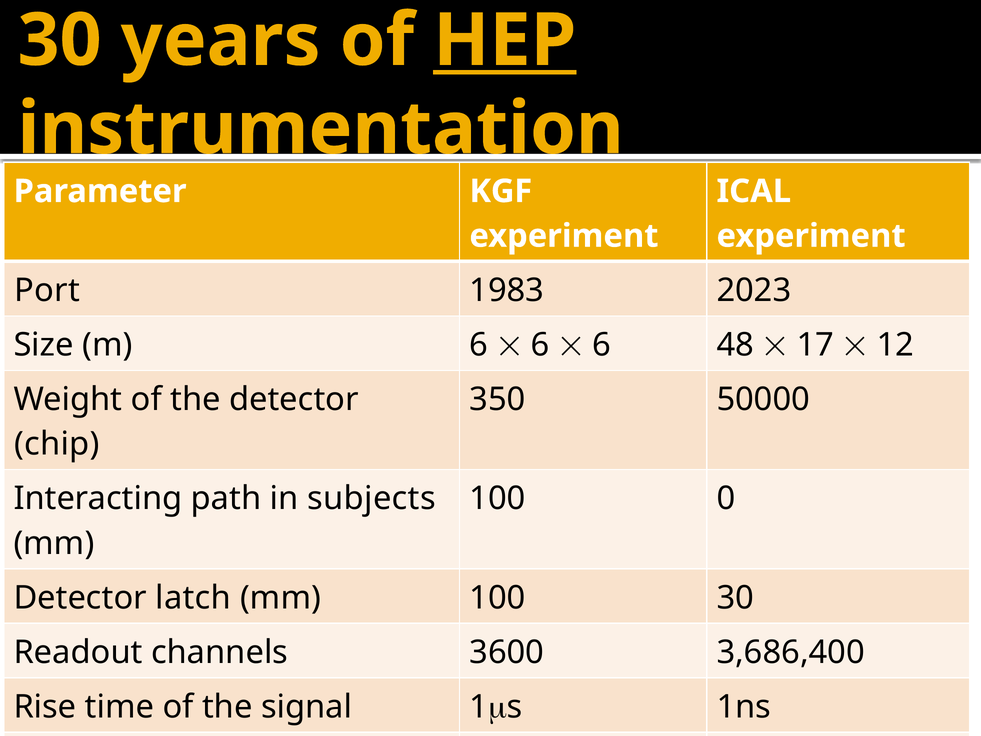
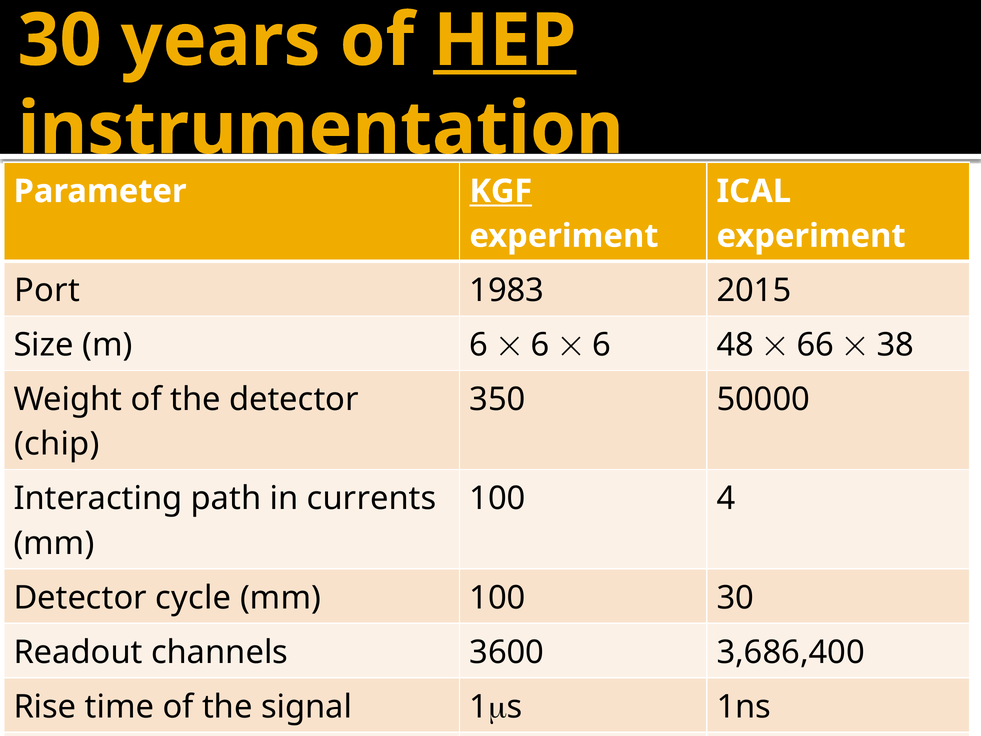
KGF underline: none -> present (501, 191)
2023: 2023 -> 2015 (754, 290)
17: 17 -> 66 (815, 345)
12: 12 -> 38 (895, 345)
subjects: subjects -> currents (372, 499)
0: 0 -> 4 (726, 499)
latch: latch -> cycle (193, 598)
